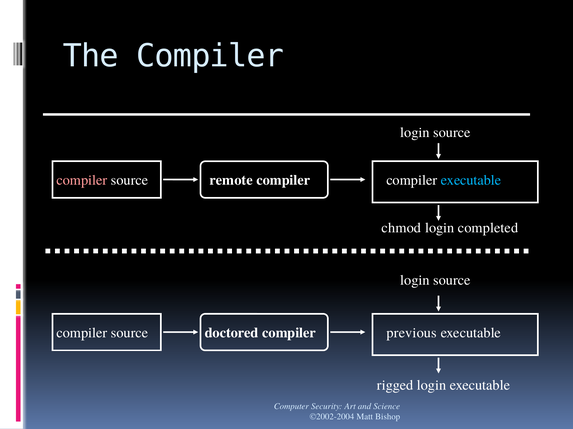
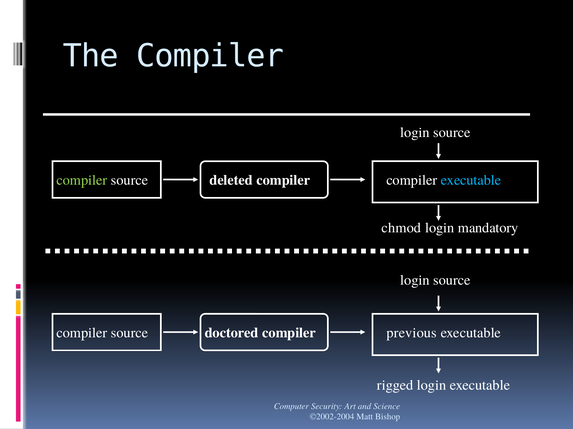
compiler colour: pink -> light green (82, 180)
remote: remote -> deleted (231, 180)
completed: completed -> mandatory (488, 228)
